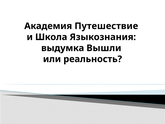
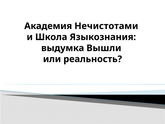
Путешествие: Путешествие -> Нечистотами (106, 26)
